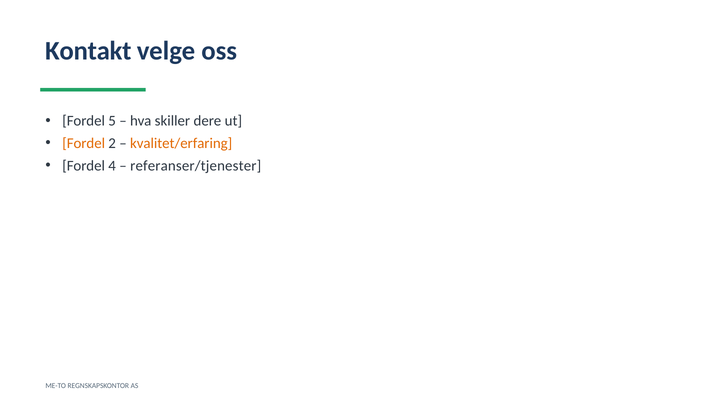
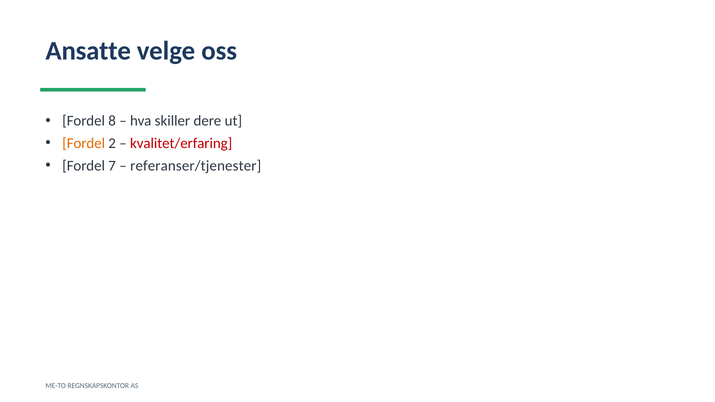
Kontakt: Kontakt -> Ansatte (88, 51)
5: 5 -> 8 (112, 121)
kvalitet/erfaring colour: orange -> red (181, 143)
4: 4 -> 7 (112, 166)
